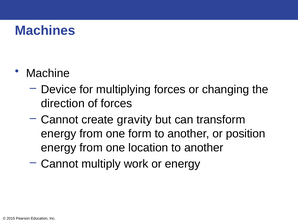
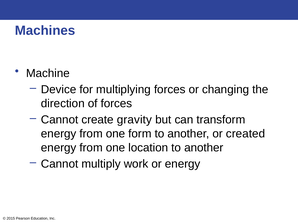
position: position -> created (246, 133)
